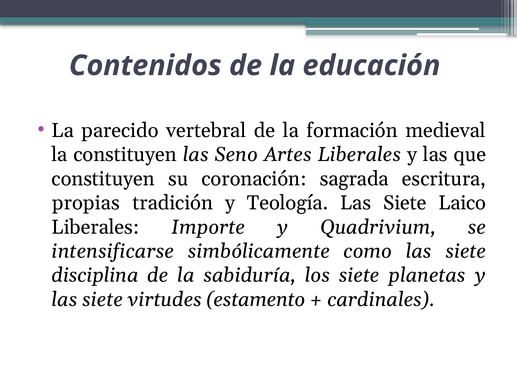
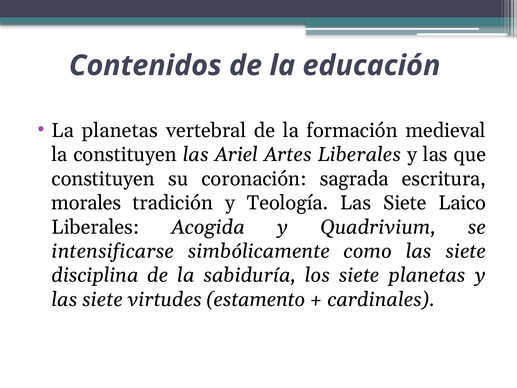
La parecido: parecido -> planetas (120, 130)
Seno: Seno -> Ariel (236, 154)
propias: propias -> morales (86, 203)
Importe: Importe -> Acogida (208, 227)
